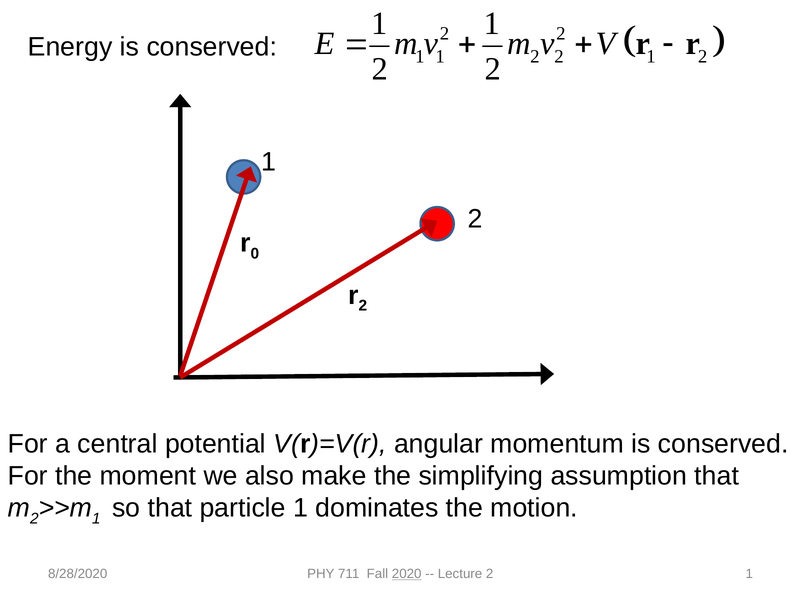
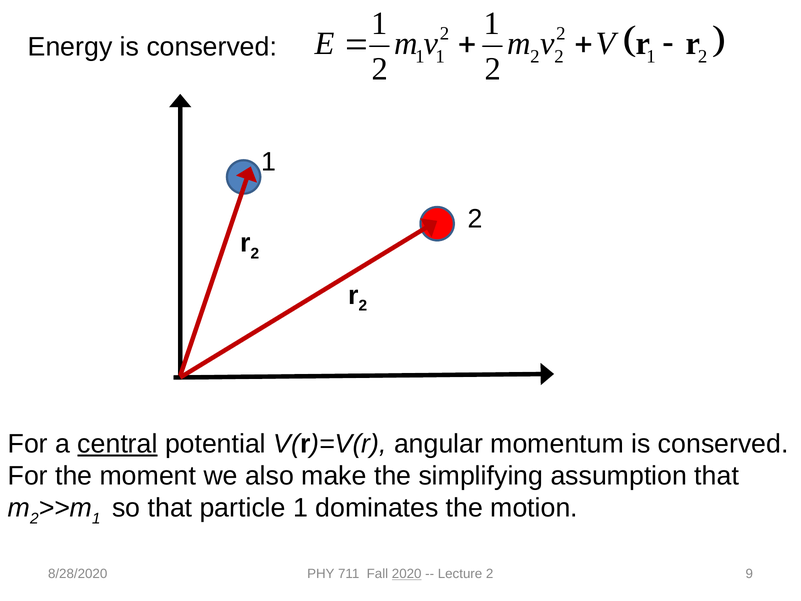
0: 0 -> 2 (255, 253)
central underline: none -> present (118, 444)
Lecture 2 1: 1 -> 9 (749, 574)
